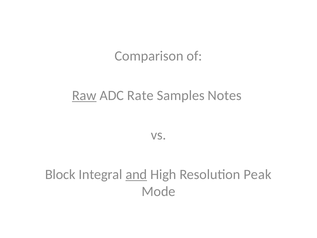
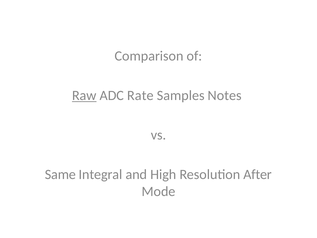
Block: Block -> Same (60, 174)
and underline: present -> none (136, 174)
Peak: Peak -> After (258, 174)
